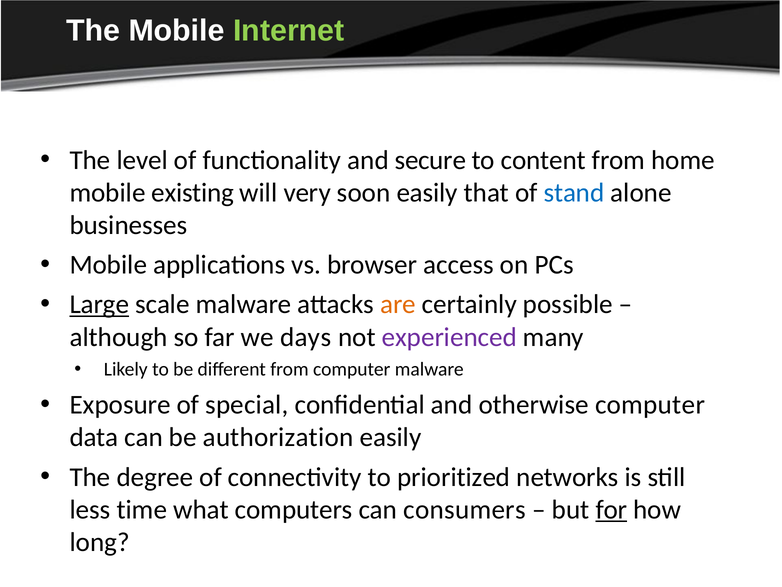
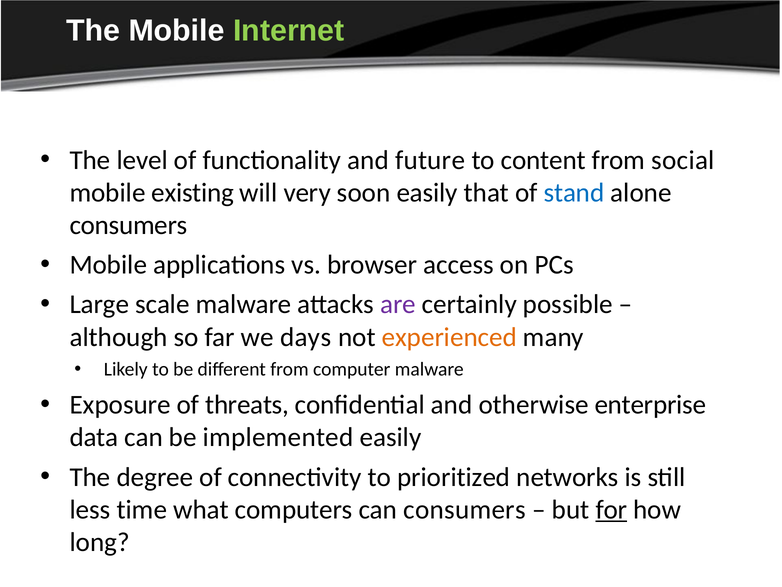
secure: secure -> future (430, 160)
home: home -> social (683, 160)
businesses: businesses -> consumers (128, 225)
Large underline: present -> none (99, 304)
are colour: orange -> purple (398, 304)
experienced colour: purple -> orange (449, 337)
special: special -> threats (247, 405)
otherwise computer: computer -> enterprise (650, 405)
authorization: authorization -> implemented (278, 437)
